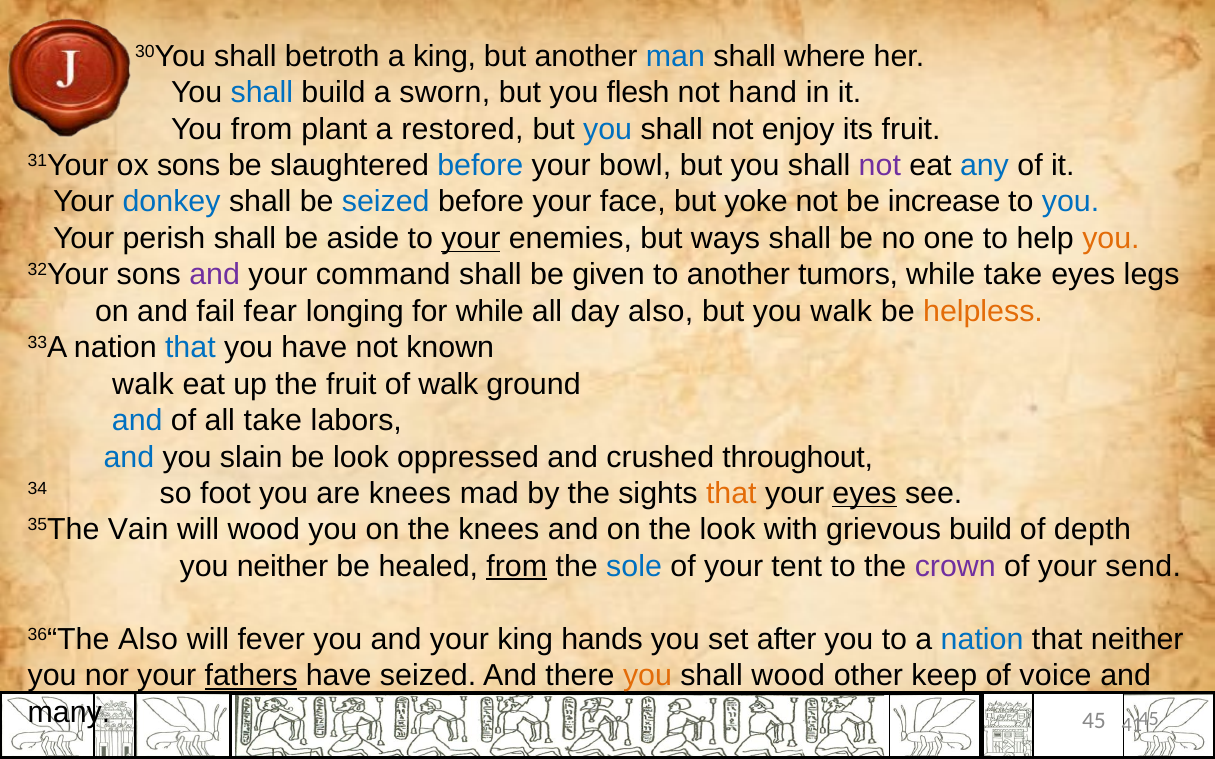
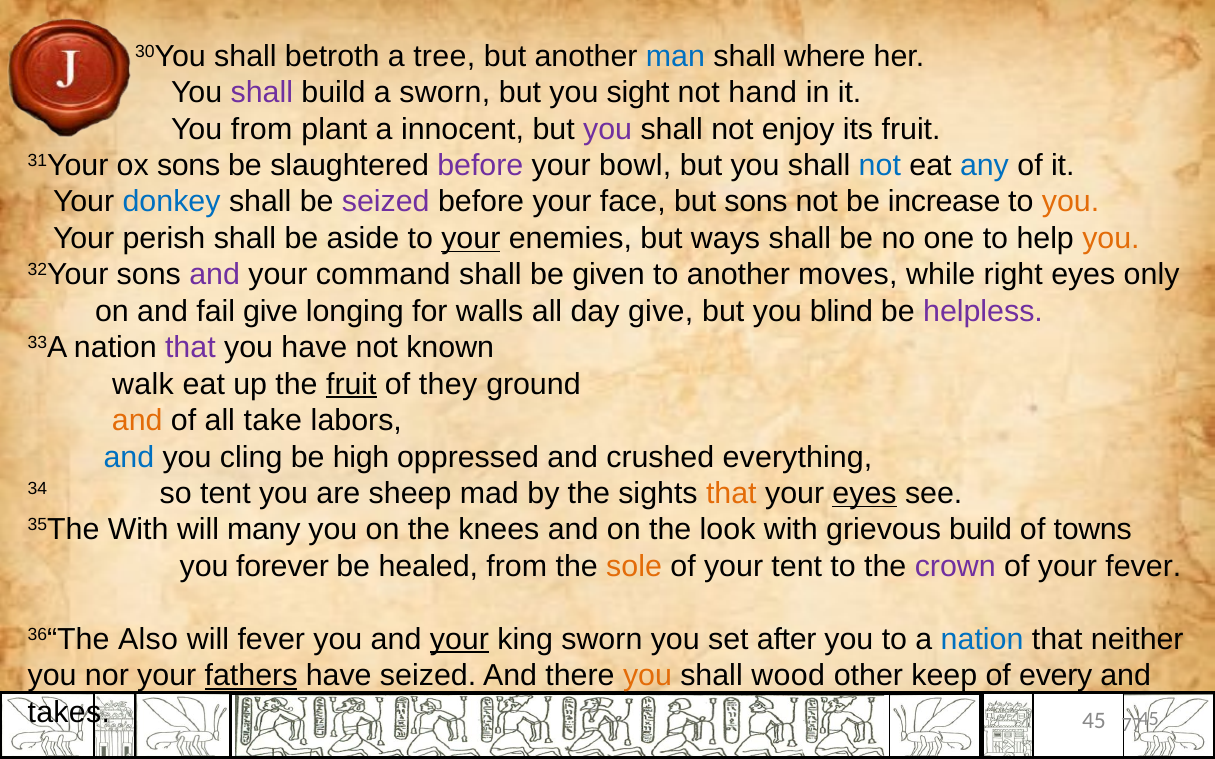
a king: king -> tree (444, 56)
shall colour: blue -> purple (262, 93)
flesh: flesh -> sight (638, 93)
restored: restored -> innocent (463, 129)
you colour: blue -> purple (608, 129)
before colour: blue -> purple (480, 166)
not colour: purple -> blue (880, 166)
seized colour: blue -> purple (386, 202)
but yoke: yoke -> sons (756, 202)
you colour: blue -> orange (1071, 202)
tumors: tumors -> moves (848, 275)
while take: take -> right (1013, 275)
legs: legs -> only (1152, 275)
fail fear: fear -> give (271, 311)
for while: while -> walls (490, 311)
day also: also -> give (661, 311)
you walk: walk -> blind (841, 311)
helpless colour: orange -> purple (983, 311)
that colour: blue -> purple (190, 348)
fruit underline: none -> present (351, 384)
of walk: walk -> they (448, 384)
and colour: blue -> orange (137, 421)
slain: slain -> cling (251, 457)
be look: look -> high (361, 457)
throughout: throughout -> everything (798, 457)
so foot: foot -> tent (225, 494)
are knees: knees -> sheep (410, 494)
35The Vain: Vain -> With (138, 530)
will wood: wood -> many (264, 530)
depth: depth -> towns (1093, 530)
you neither: neither -> forever (283, 567)
from underline: present -> none (517, 567)
sole colour: blue -> orange (634, 567)
your send: send -> fever (1143, 567)
your underline: none -> present (459, 639)
king hands: hands -> sworn (602, 639)
voice: voice -> every (1056, 676)
many: many -> takes (69, 712)
41: 41 -> 77 (1132, 725)
